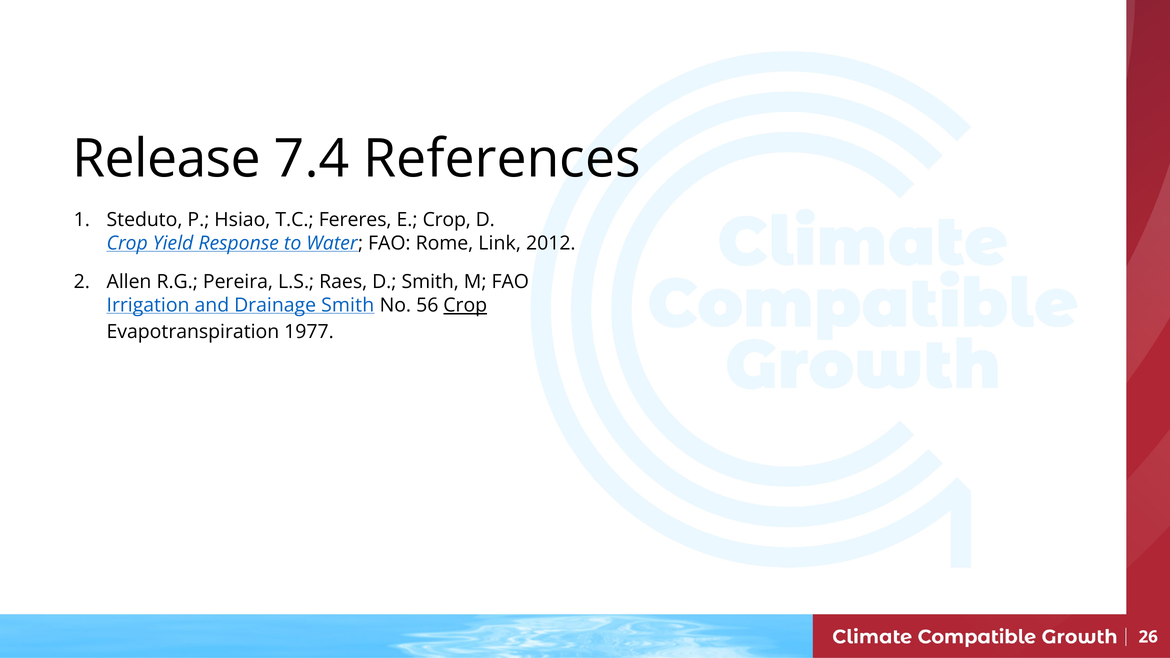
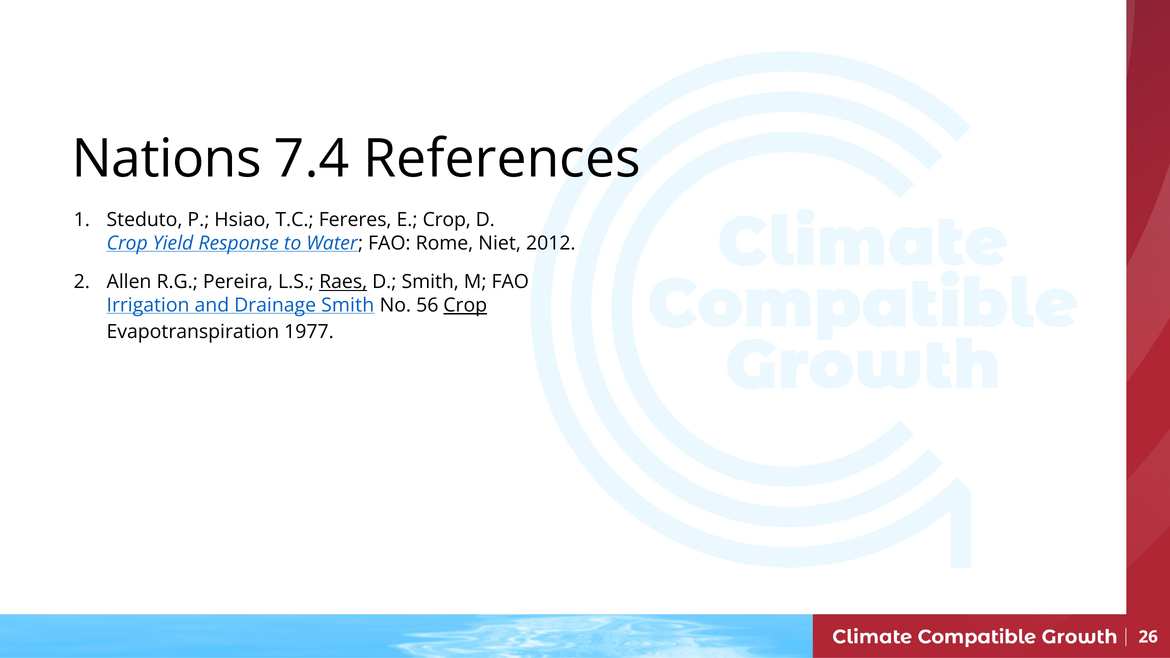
Release: Release -> Nations (167, 159)
Link: Link -> Niet (500, 243)
Raes underline: none -> present (343, 282)
